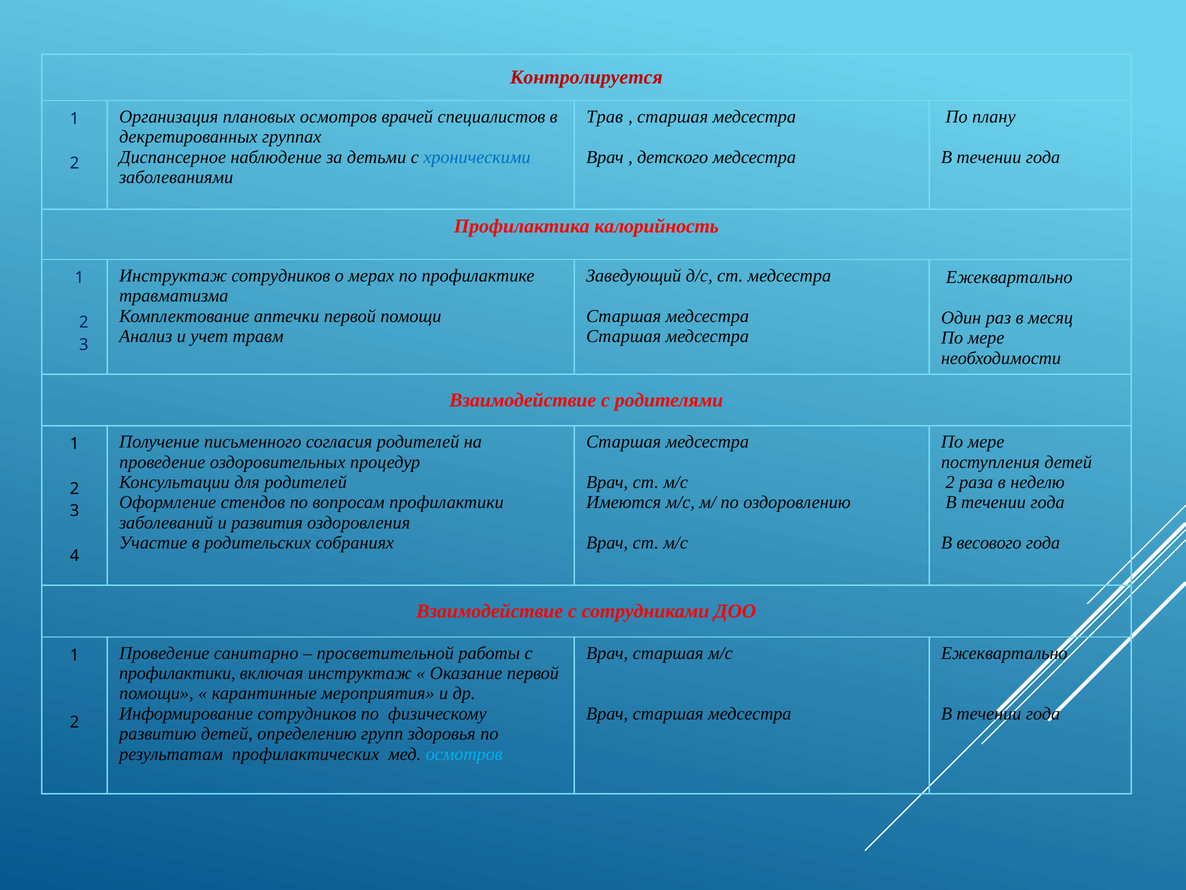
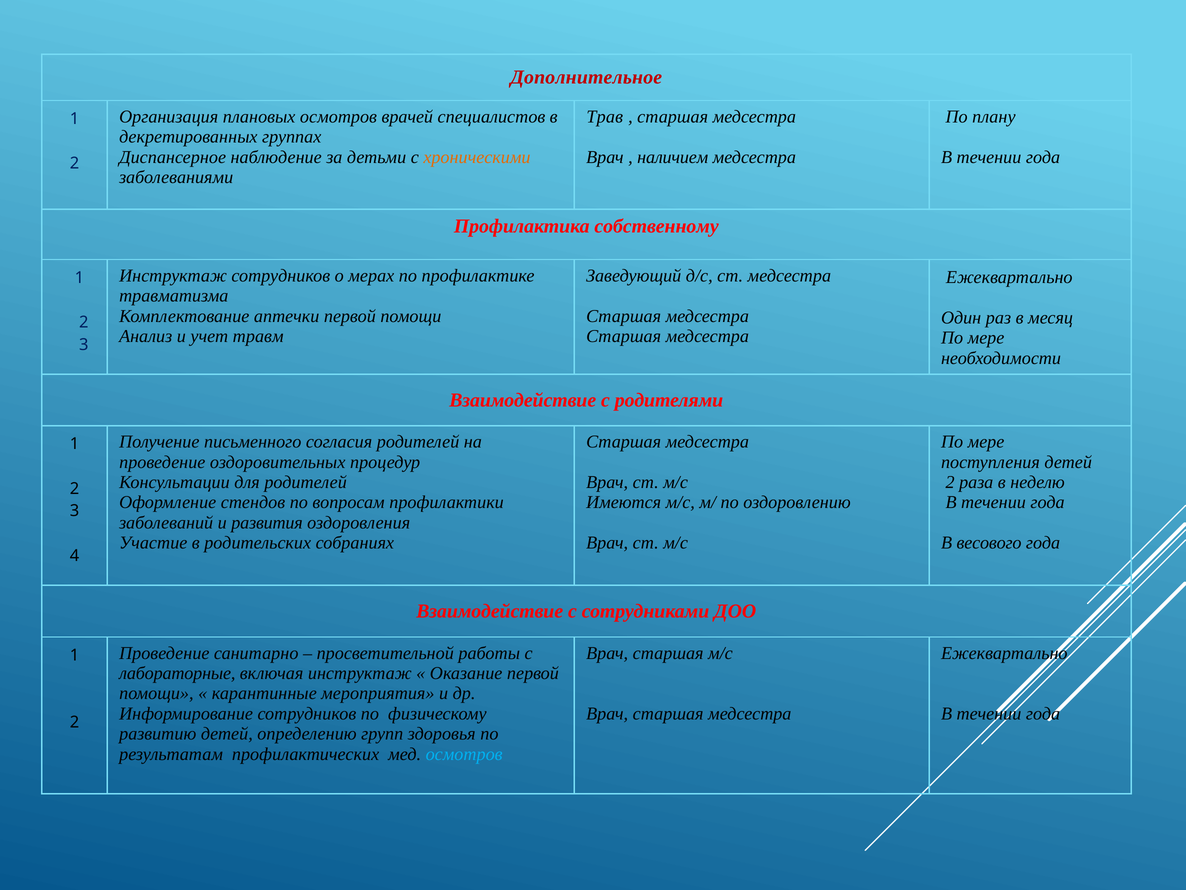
Контролируется: Контролируется -> Дополнительное (586, 77)
хроническими colour: blue -> orange (477, 157)
детского: детского -> наличием (673, 157)
калорийность: калорийность -> собственному (657, 226)
профилактики: профилактики -> лабораторные (177, 673)
